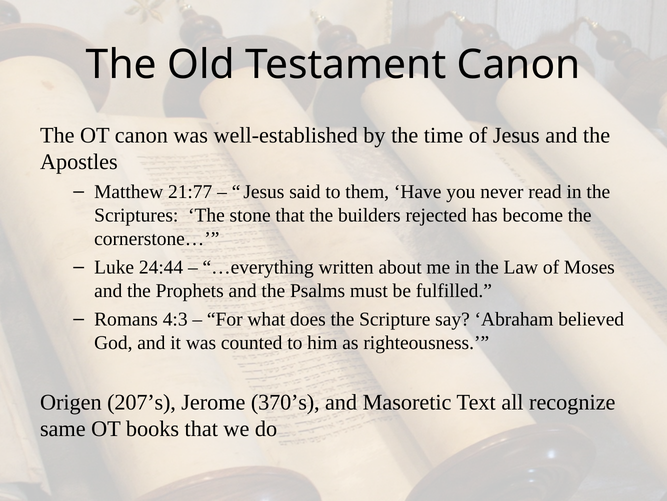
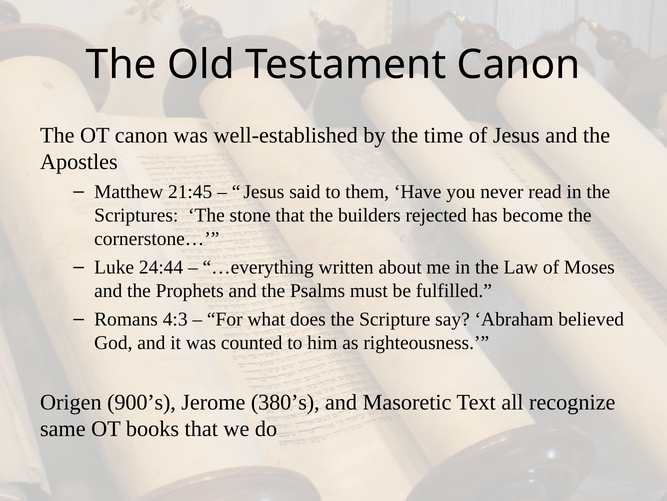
21:77: 21:77 -> 21:45 (190, 192)
207’s: 207’s -> 900’s (142, 402)
370’s: 370’s -> 380’s (285, 402)
